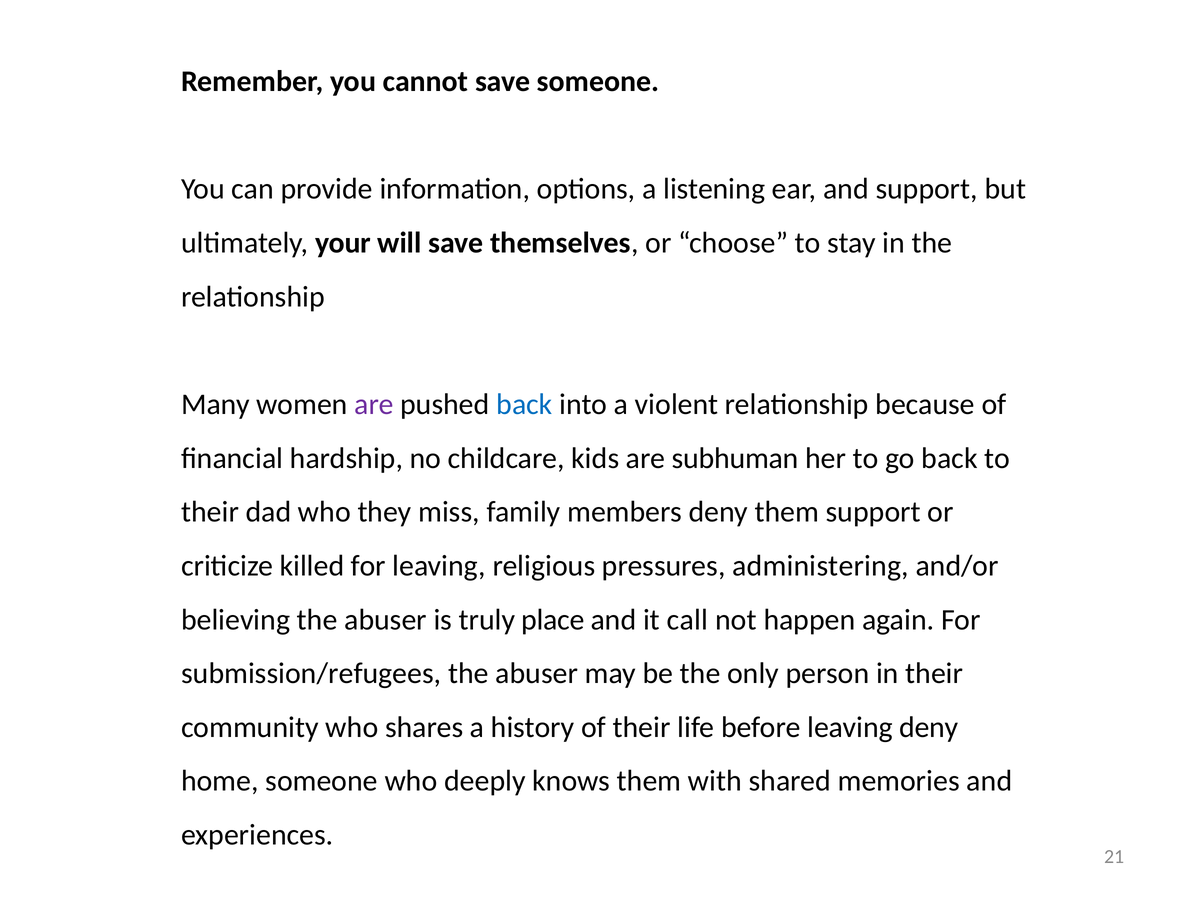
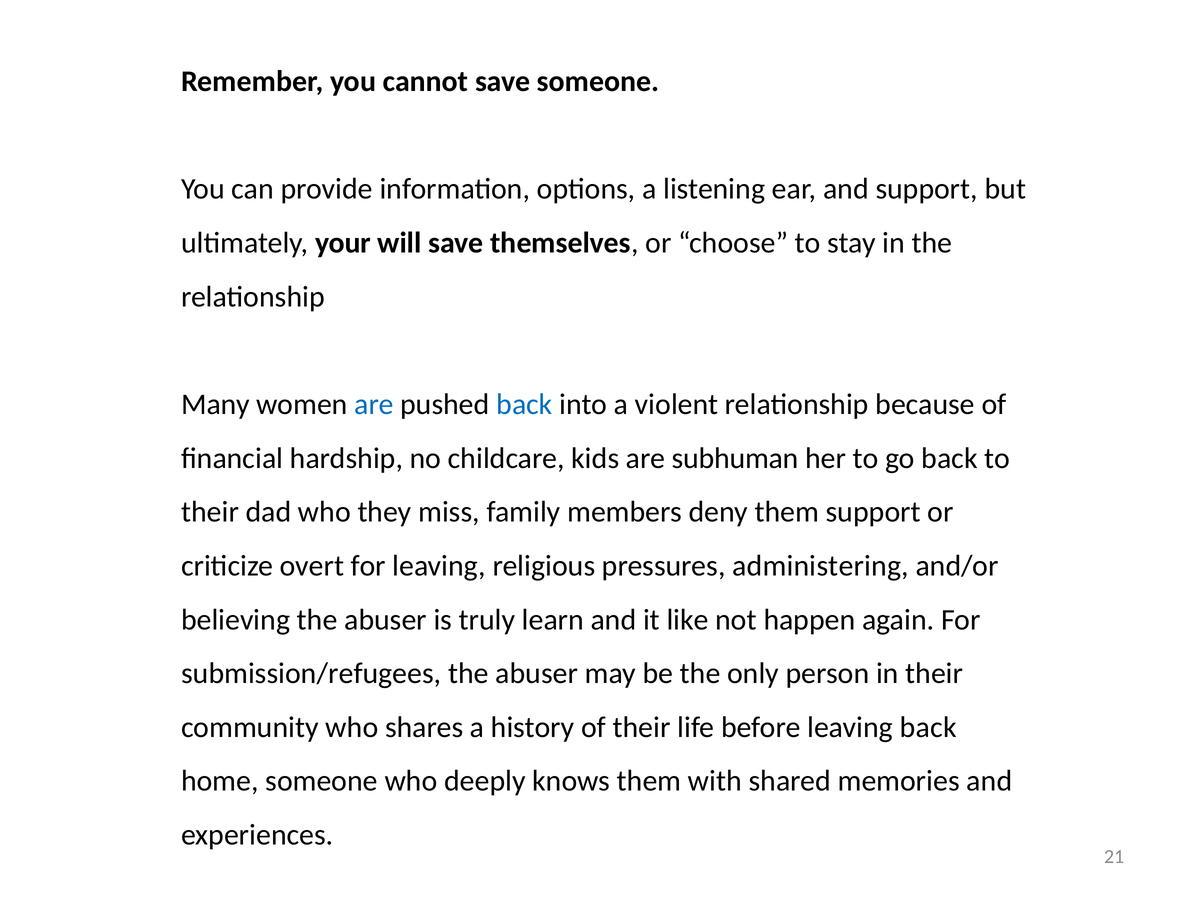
are colour: purple -> blue (374, 404)
killed: killed -> overt (312, 566)
place: place -> learn (553, 620)
call: call -> like (688, 620)
leaving deny: deny -> back (928, 727)
